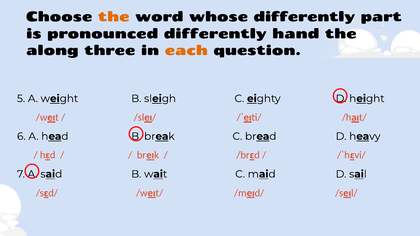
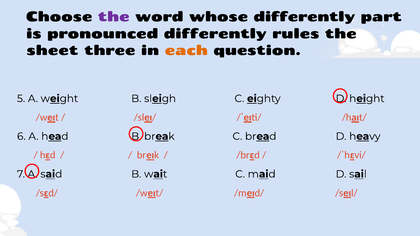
the colour: orange -> purple (114, 17)
hand: hand -> rules (296, 34)
along: along -> sheet (52, 51)
